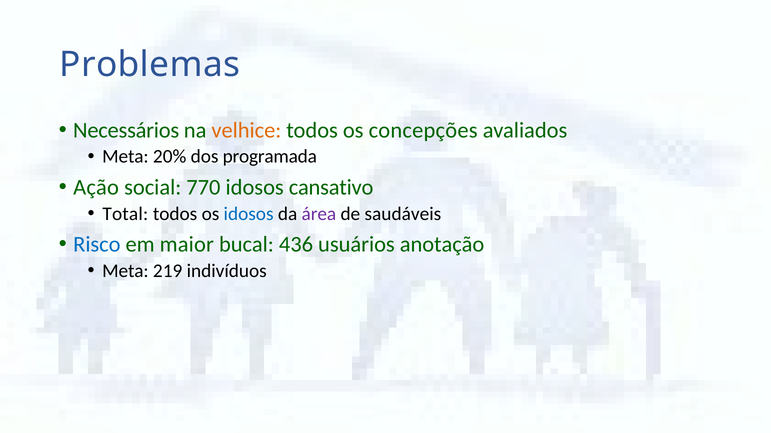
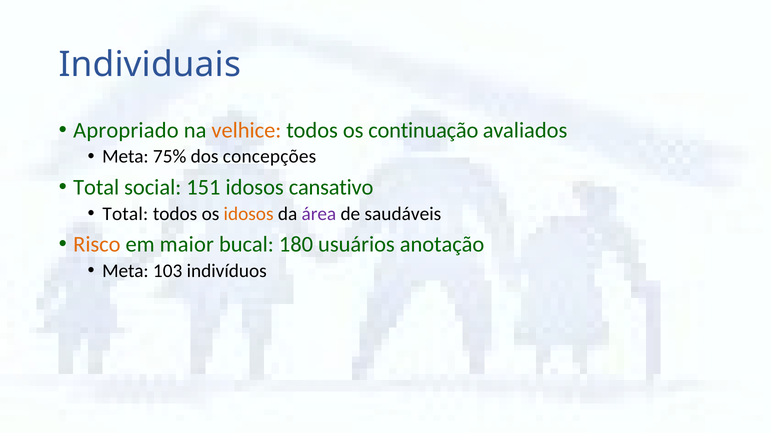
Problemas: Problemas -> Individuais (150, 65)
Necessários: Necessários -> Apropriado (126, 130)
concepções: concepções -> continuação (423, 130)
20%: 20% -> 75% (170, 157)
programada: programada -> concepções (270, 157)
Ação: Ação -> Total (96, 187)
770: 770 -> 151 (203, 187)
idosos colour: blue -> orange (249, 214)
Risco colour: blue -> orange (97, 245)
436: 436 -> 180 (296, 245)
219: 219 -> 103 (168, 271)
